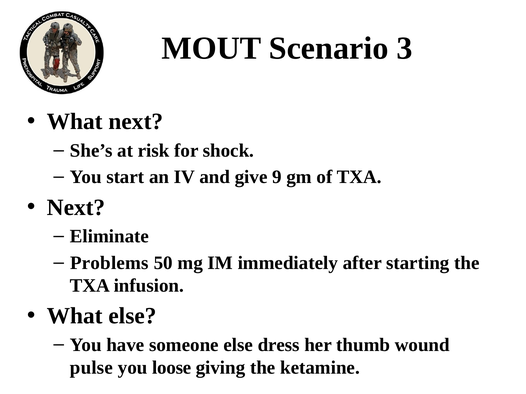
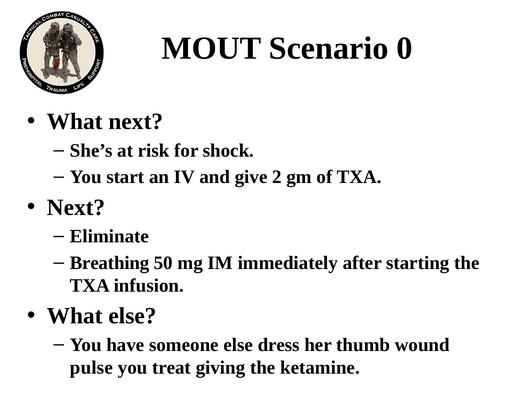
3: 3 -> 0 (405, 48)
9: 9 -> 2 (277, 177)
Problems: Problems -> Breathing (110, 263)
loose: loose -> treat (172, 368)
